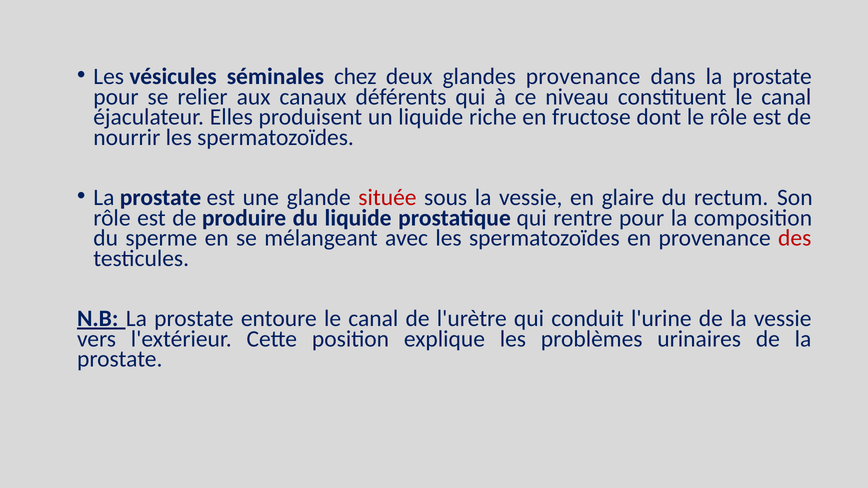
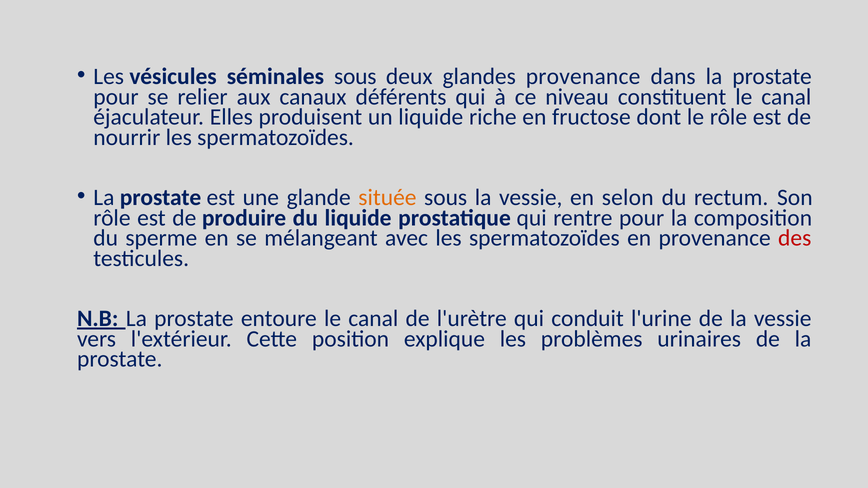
séminales chez: chez -> sous (355, 77)
située colour: red -> orange (387, 198)
glaire: glaire -> selon (628, 198)
